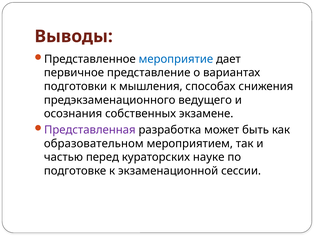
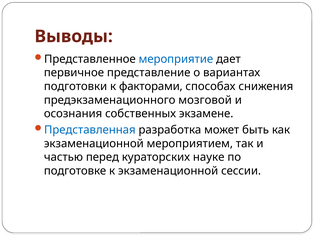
мышления: мышления -> факторами (151, 86)
ведущего: ведущего -> мозговой (205, 100)
Представленная colour: purple -> blue (90, 130)
образовательном: образовательном -> экзаменационной (94, 143)
